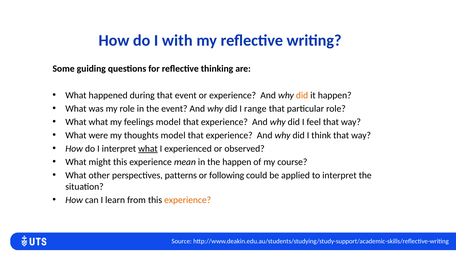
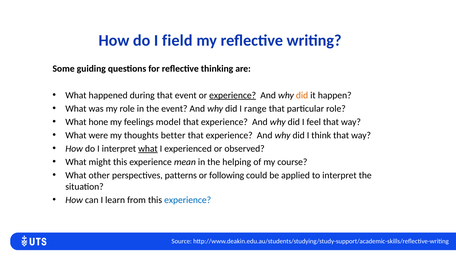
with: with -> field (177, 41)
experience underline: none -> present (233, 95)
What what: what -> hone (98, 122)
thoughts model: model -> better (173, 135)
the happen: happen -> helping (237, 162)
experience colour: orange -> blue (188, 200)
